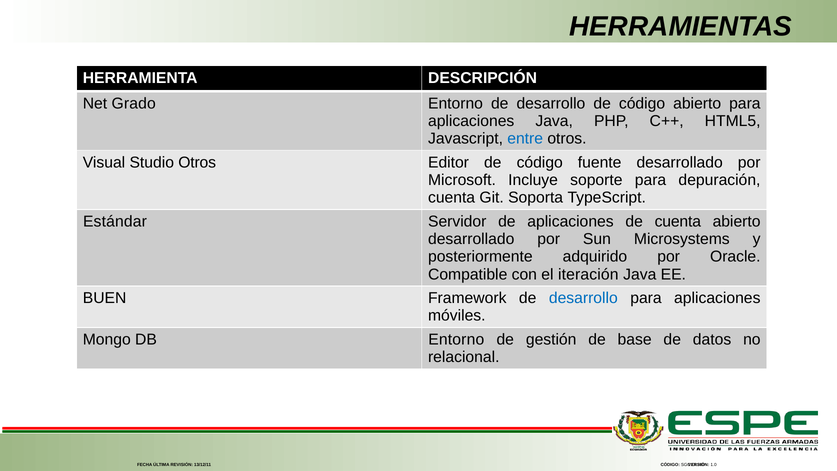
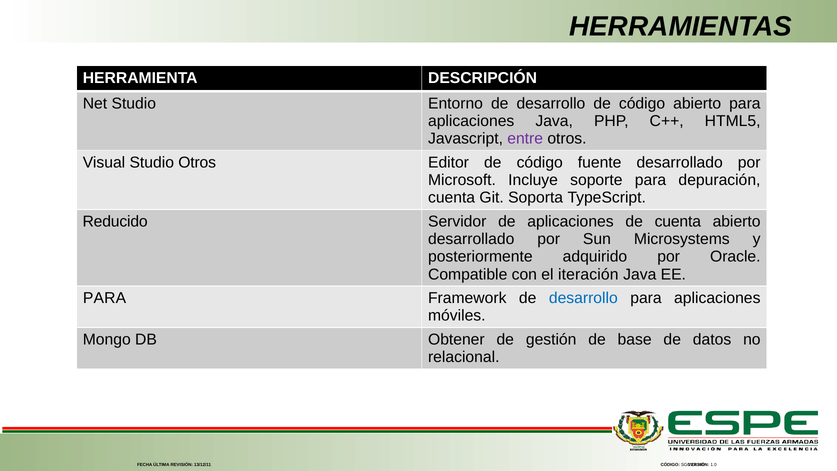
Net Grado: Grado -> Studio (134, 103)
entre colour: blue -> purple (525, 139)
Estándar: Estándar -> Reducido (115, 222)
BUEN: BUEN -> PARA (105, 298)
DB Entorno: Entorno -> Obtener (456, 340)
